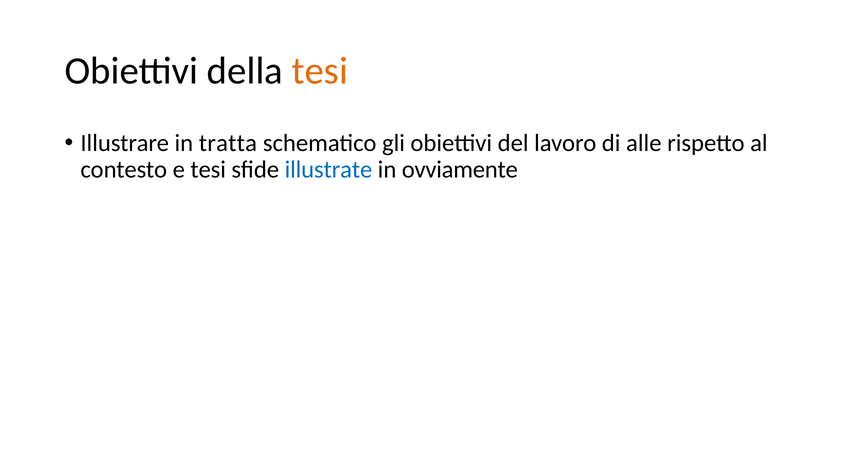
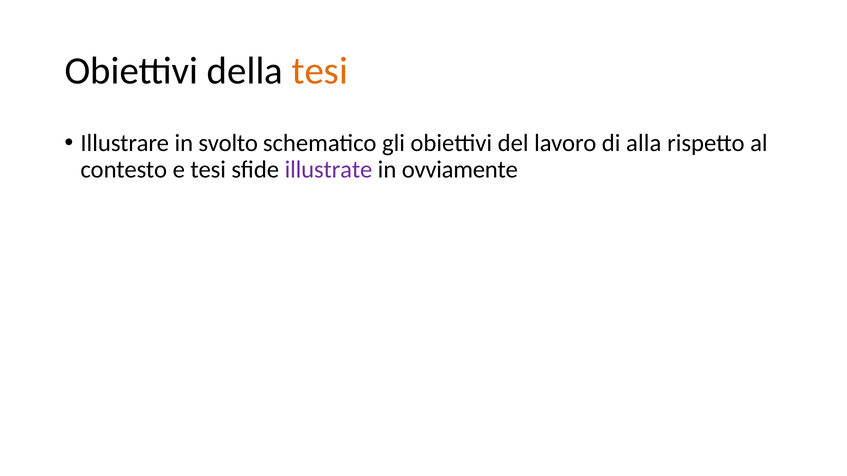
tratta: tratta -> svolto (228, 143)
alle: alle -> alla (644, 143)
illustrate colour: blue -> purple (328, 170)
